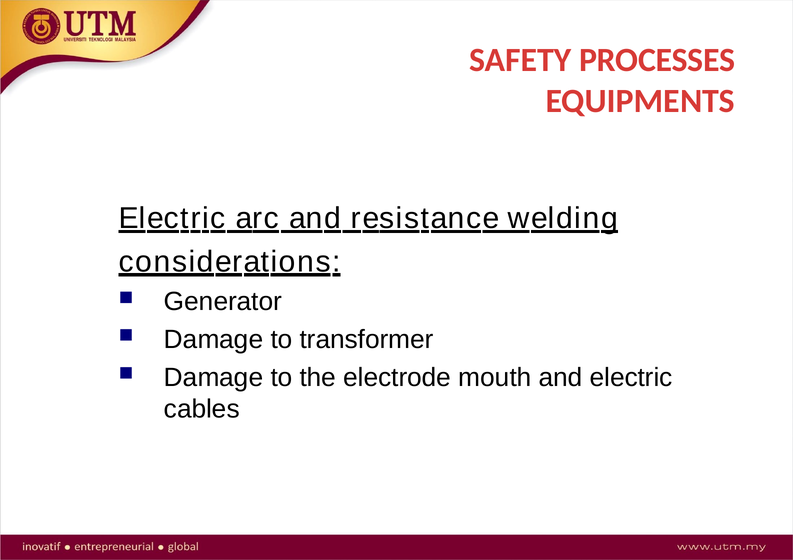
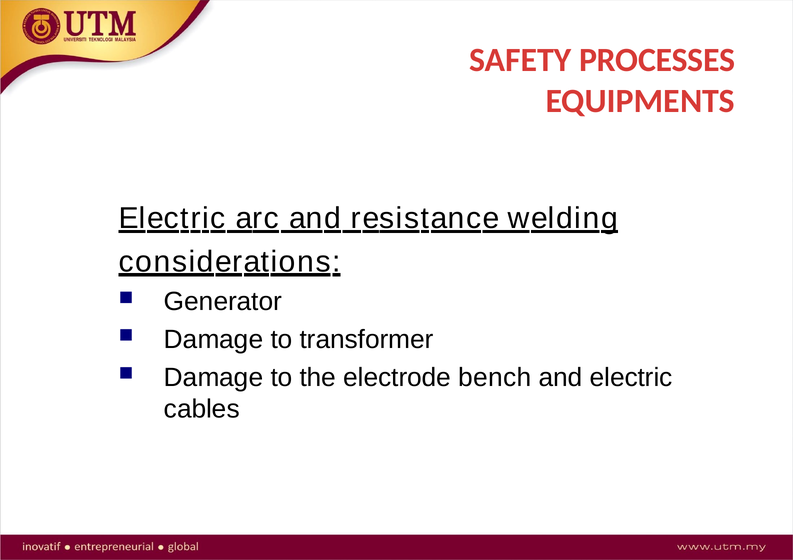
mouth: mouth -> bench (495, 378)
